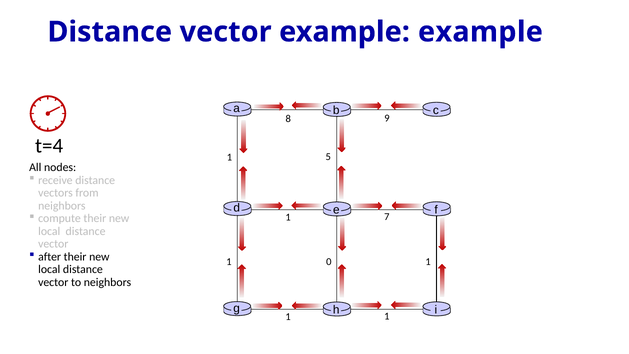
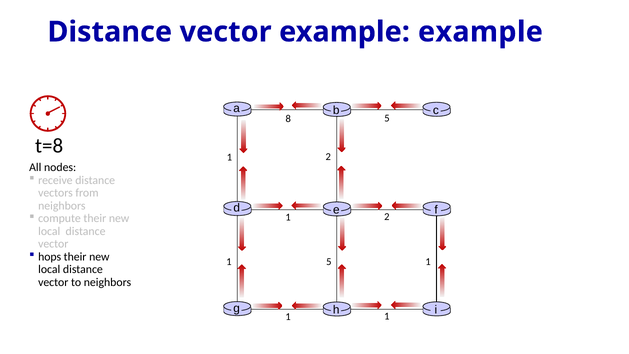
8 9: 9 -> 5 (387, 118)
t=4: t=4 -> t=8 (49, 146)
5: 5 -> 2 (328, 157)
7: 7 -> 2 (387, 217)
after: after -> hops (50, 257)
1 0: 0 -> 5 (329, 262)
